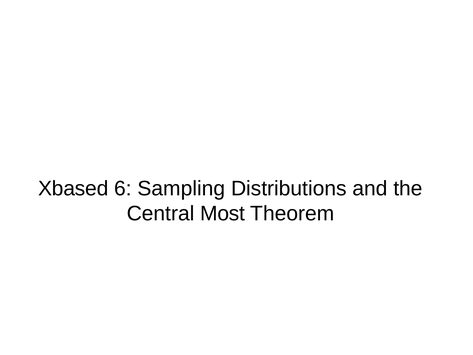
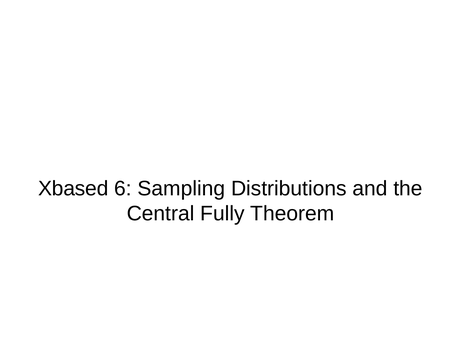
Most: Most -> Fully (222, 214)
